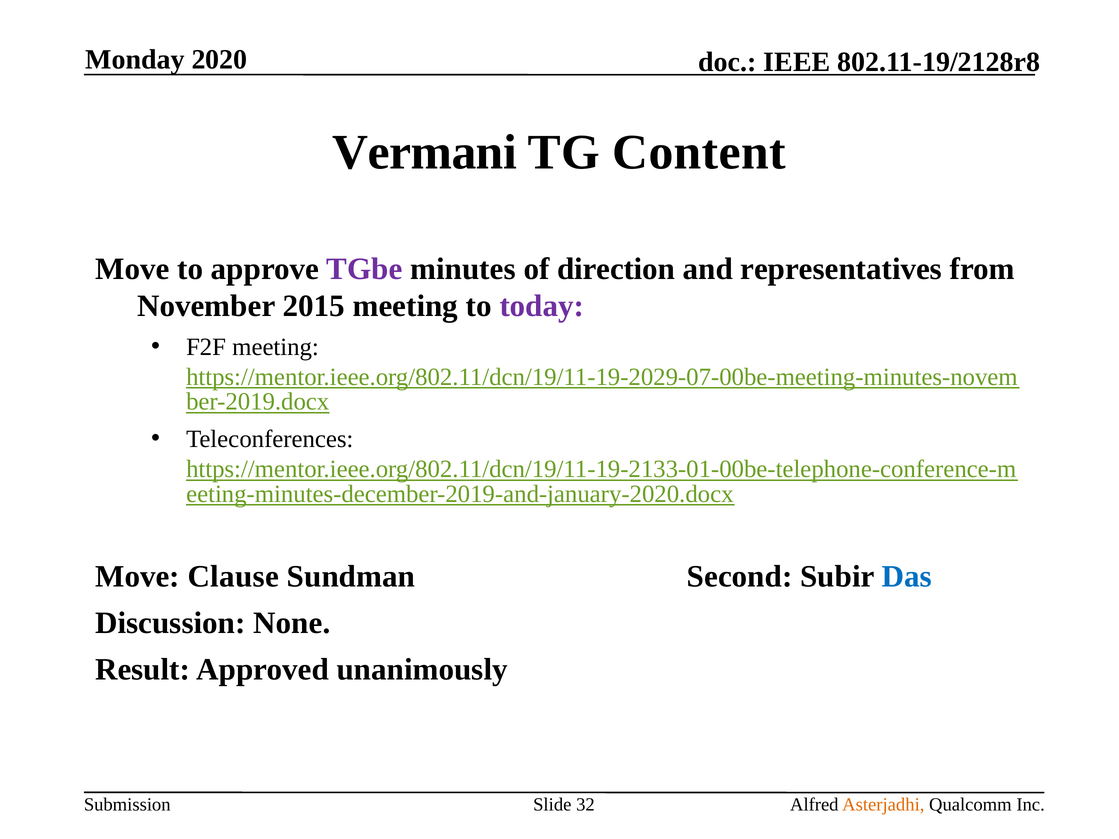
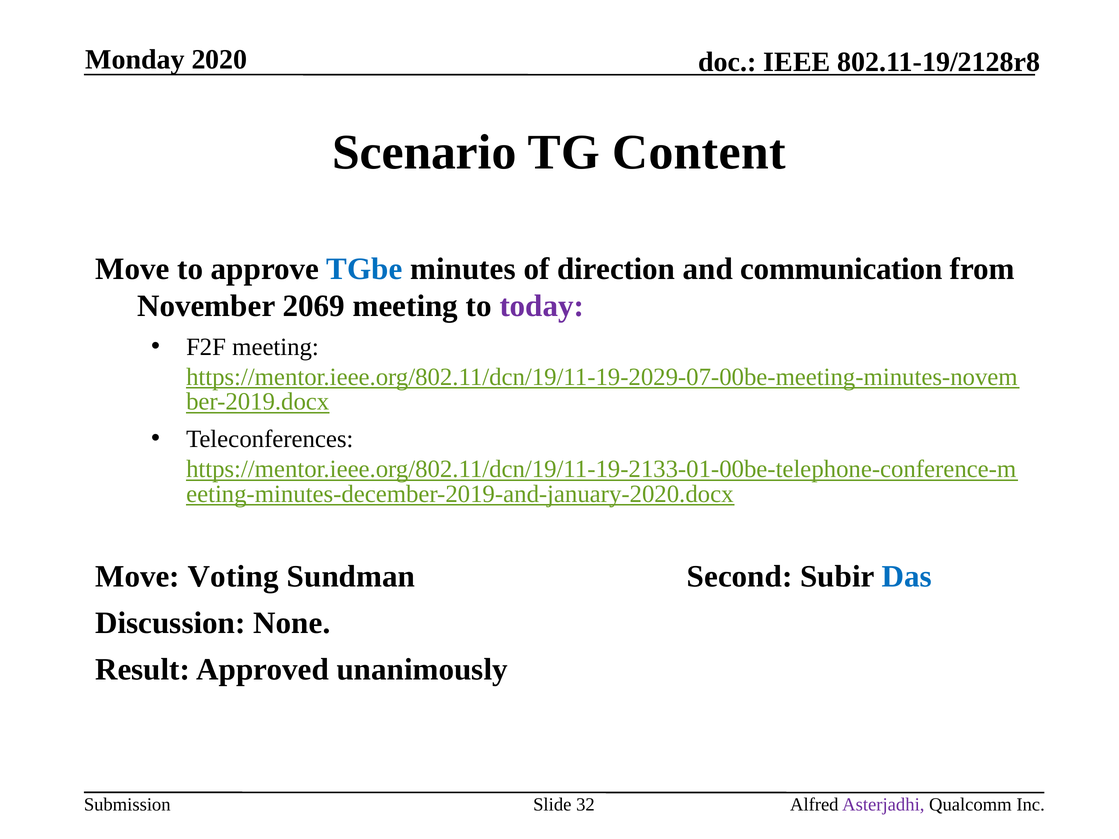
Vermani: Vermani -> Scenario (424, 153)
TGbe colour: purple -> blue (365, 269)
representatives: representatives -> communication (841, 269)
2015: 2015 -> 2069 (314, 306)
Clause: Clause -> Voting (233, 577)
Asterjadhi colour: orange -> purple (883, 805)
